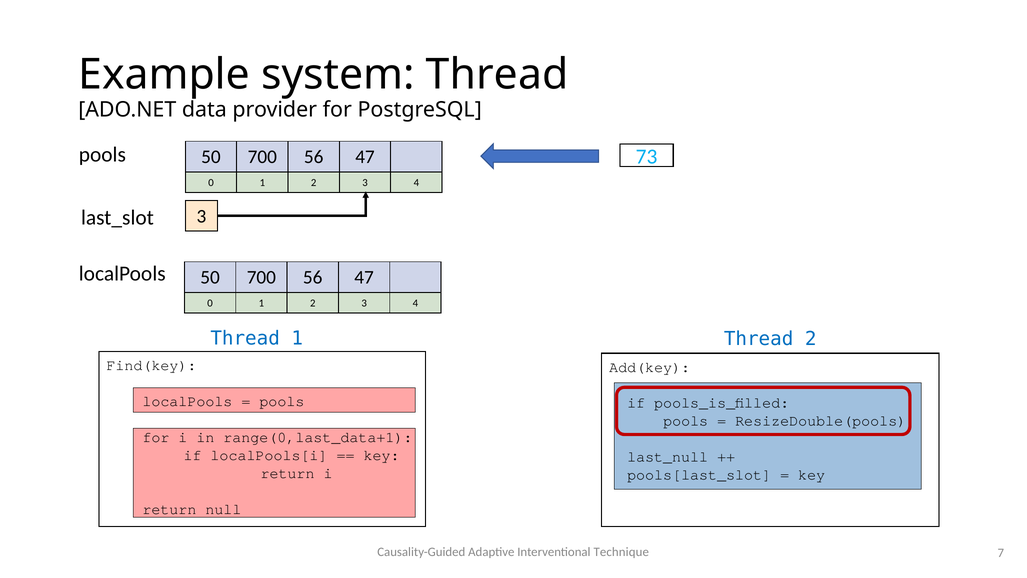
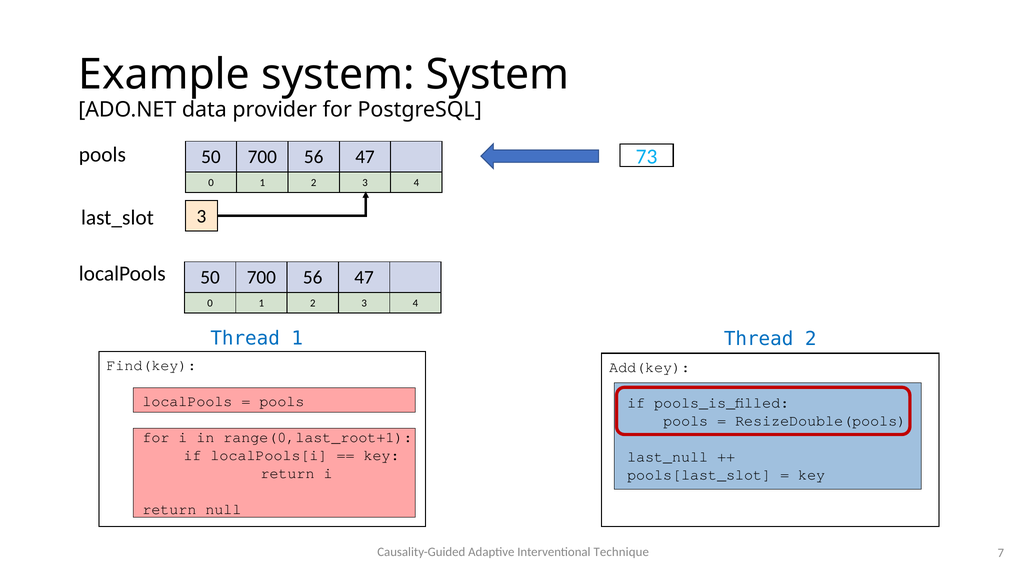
system Thread: Thread -> System (497, 75)
range(0,last_data+1: range(0,last_data+1 -> range(0,last_root+1 (318, 437)
